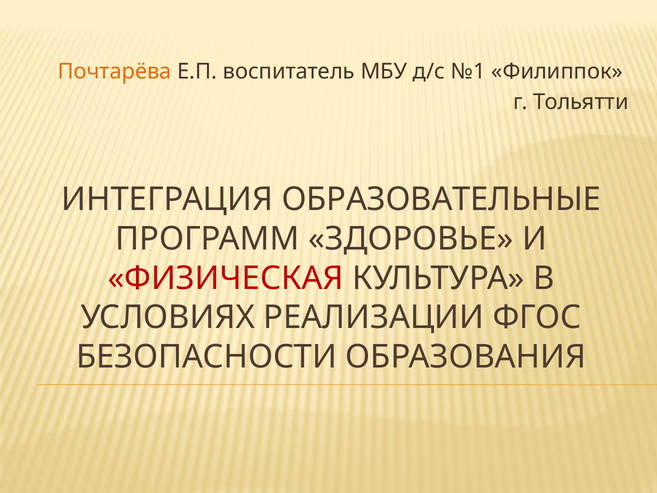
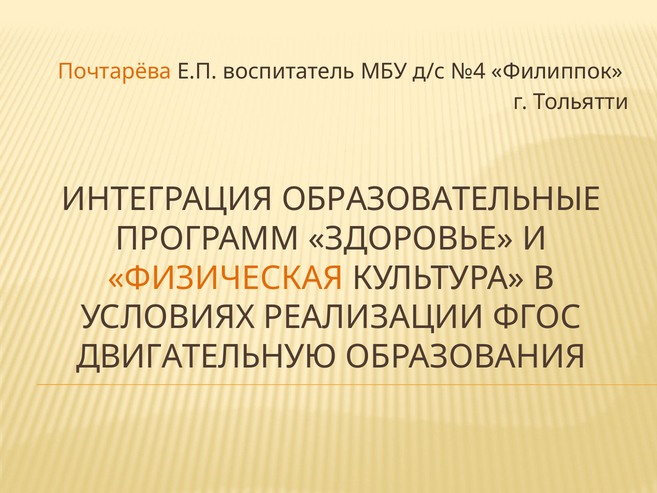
№1: №1 -> №4 (468, 72)
ФИЗИЧЕСКАЯ colour: red -> orange (226, 278)
БЕЗОПАСНОСТИ: БЕЗОПАСНОСТИ -> ДВИГАТЕЛЬНУЮ (207, 357)
